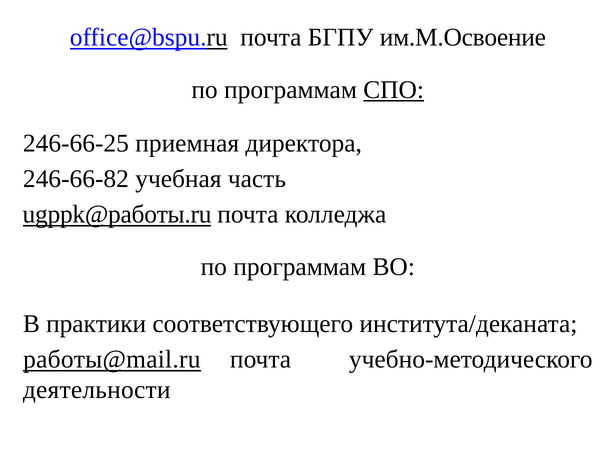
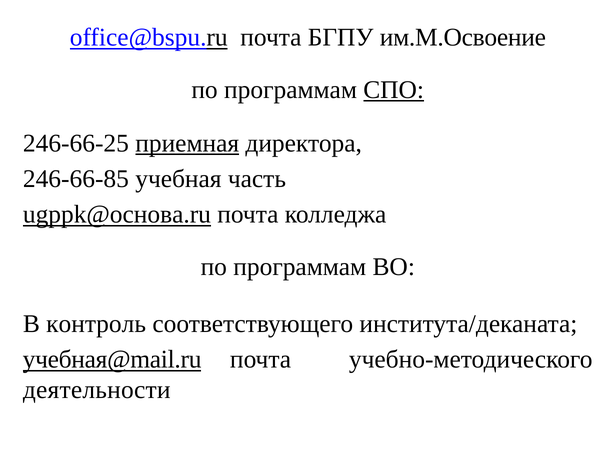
приемная underline: none -> present (187, 143)
246-66-82: 246-66-82 -> 246-66-85 (76, 179)
ugppk@работы.ru: ugppk@работы.ru -> ugppk@основа.ru (117, 215)
практики: практики -> контроль (96, 324)
работы@mail.ru: работы@mail.ru -> учебная@mail.ru (112, 360)
